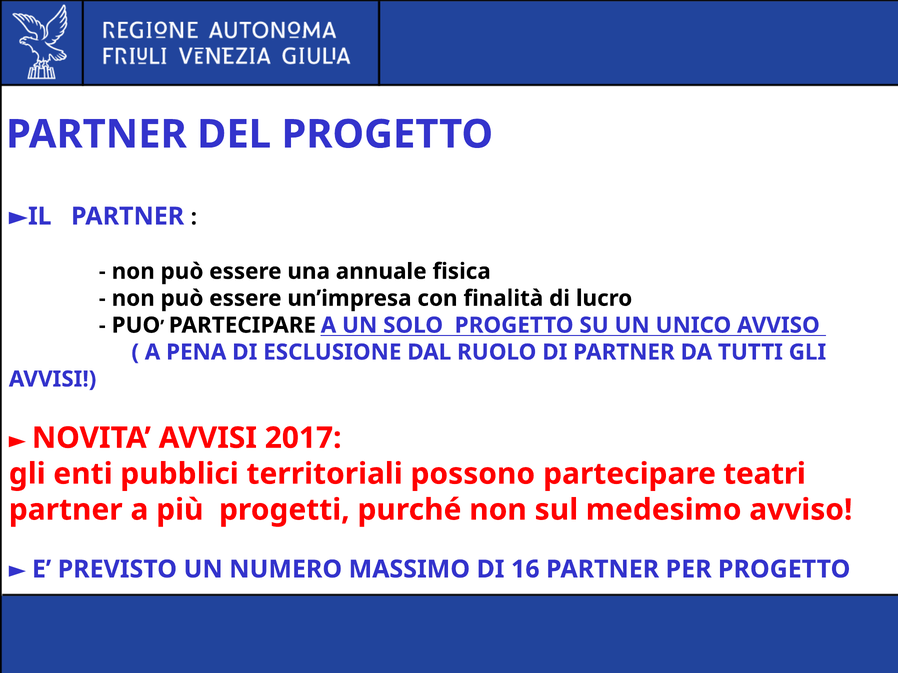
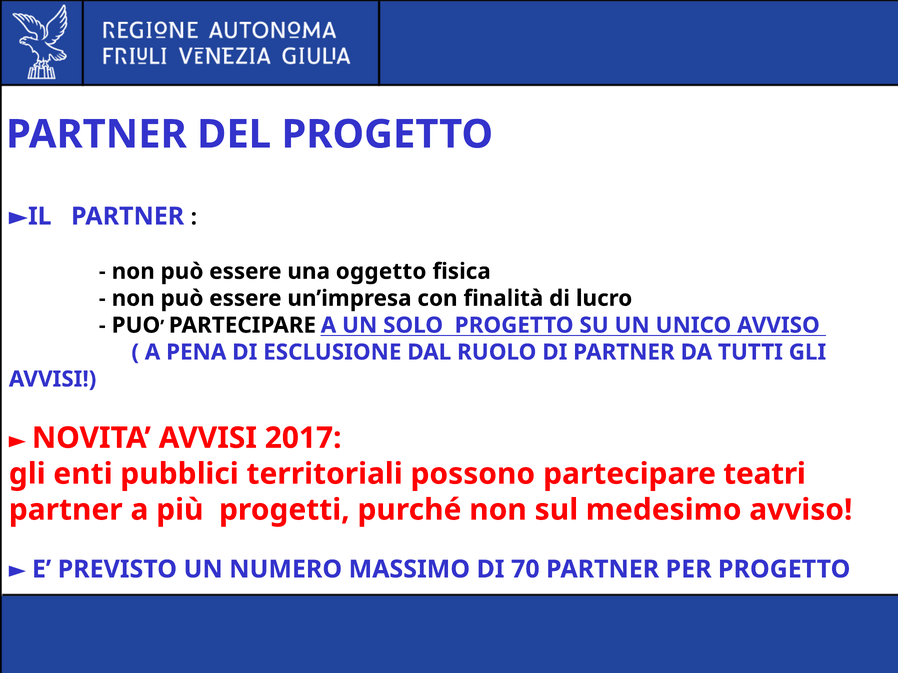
annuale: annuale -> oggetto (381, 272)
16: 16 -> 70 (525, 570)
